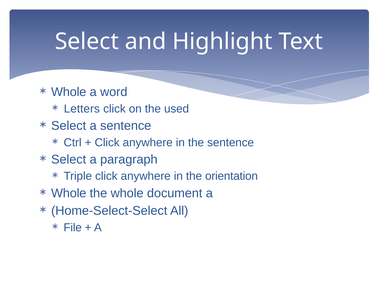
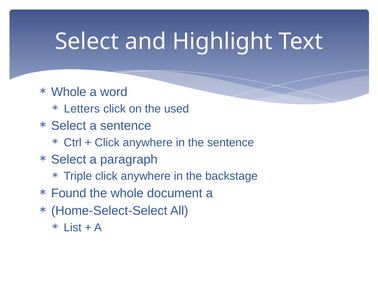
orientation: orientation -> backstage (231, 176)
Whole: Whole -> Found (69, 194)
File: File -> List (73, 228)
